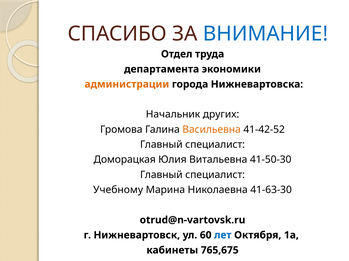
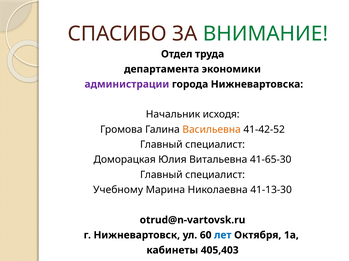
ВНИМАНИЕ colour: blue -> green (265, 34)
администрации colour: orange -> purple (127, 84)
других: других -> исходя (221, 115)
41-50-30: 41-50-30 -> 41-65-30 (271, 160)
41-63-30: 41-63-30 -> 41-13-30 (271, 190)
765,675: 765,675 -> 405,403 (220, 251)
